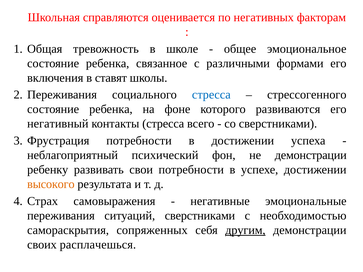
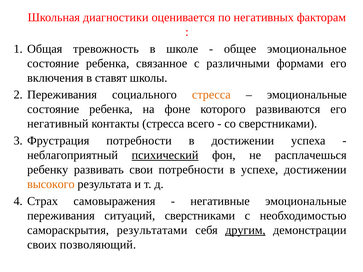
справляются: справляются -> диагностики (116, 17)
стресса colour: blue -> orange (211, 95)
стрессогенного: стрессогенного -> эмоциональные (307, 95)
психический underline: none -> present (165, 155)
не демонстрации: демонстрации -> расплачешься (311, 155)
сопряженных: сопряженных -> результатами (152, 230)
расплачешься: расплачешься -> позволяющий (98, 245)
